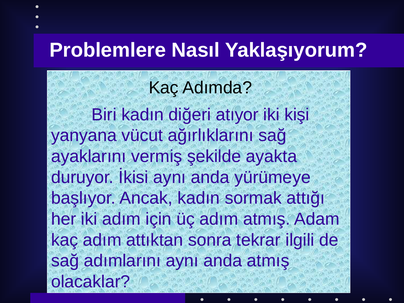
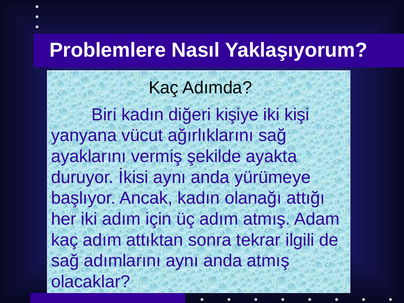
atıyor: atıyor -> kişiye (237, 115)
sormak: sormak -> olanağı (253, 198)
